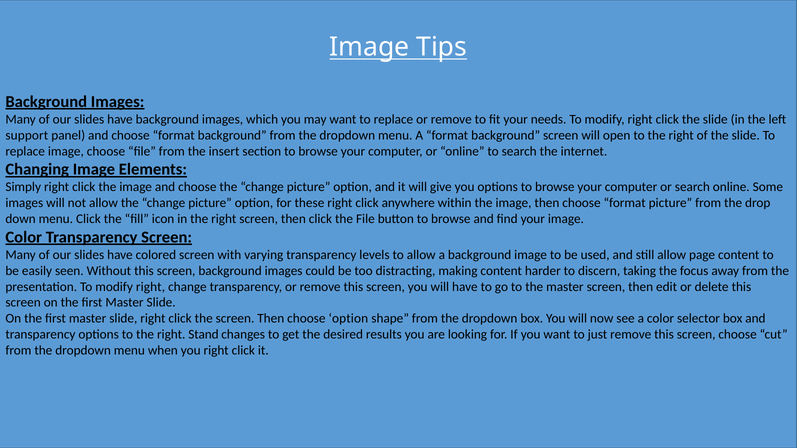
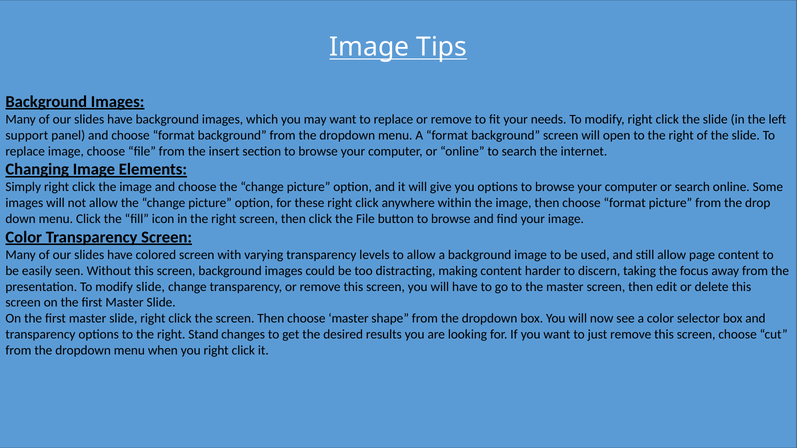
presentation To modify right: right -> slide (150, 287)
choose option: option -> master (348, 319)
